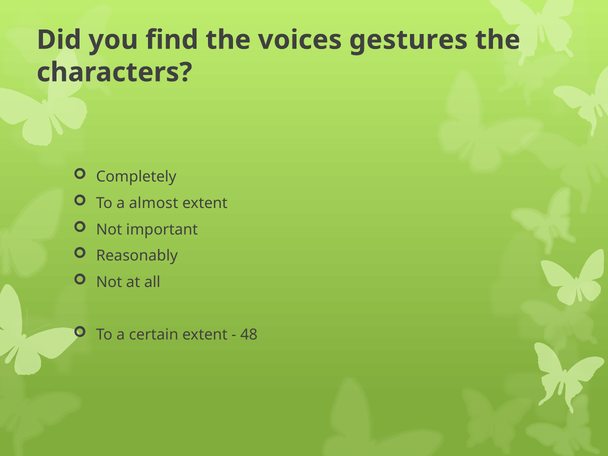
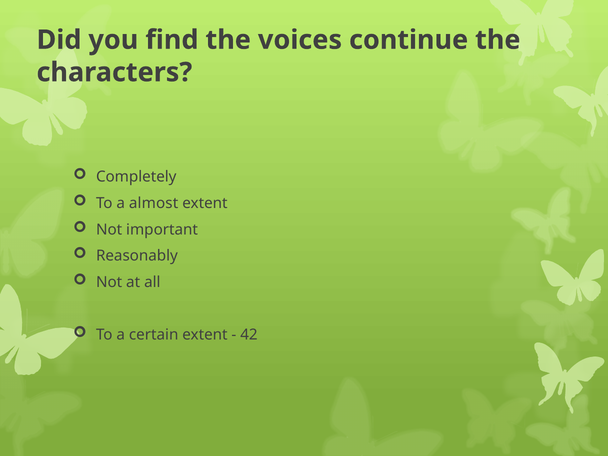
gestures: gestures -> continue (409, 40)
48: 48 -> 42 (249, 335)
